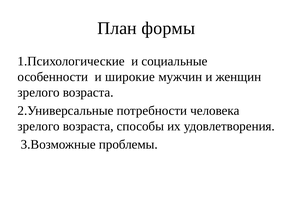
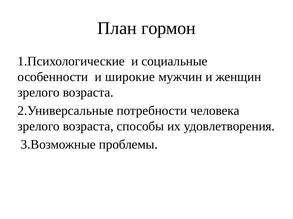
формы: формы -> гормон (168, 28)
